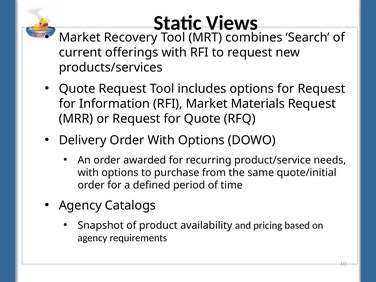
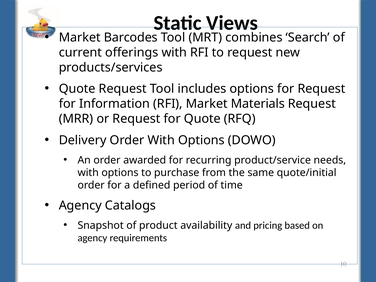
Recovery: Recovery -> Barcodes (131, 37)
